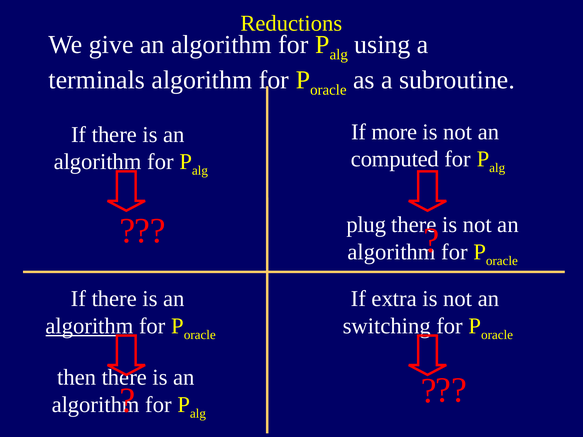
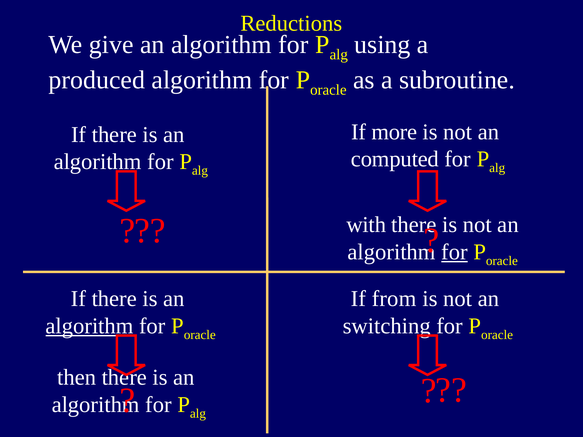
terminals: terminals -> produced (97, 80)
plug: plug -> with (366, 225)
for underline: none -> present (454, 252)
extra: extra -> from (394, 299)
